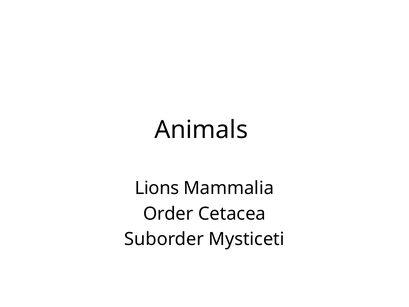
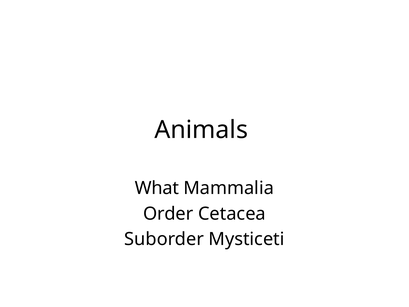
Lions: Lions -> What (157, 188)
